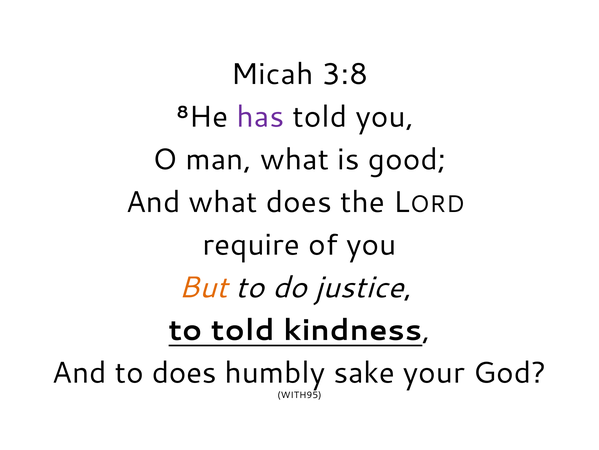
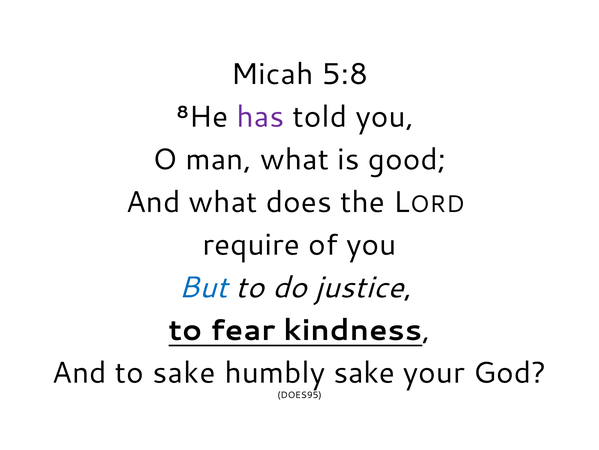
3:8: 3:8 -> 5:8 (345, 74)
But colour: orange -> blue (203, 287)
to told: told -> fear (243, 330)
to does: does -> sake (184, 372)
WITH95: WITH95 -> DOES95 (299, 394)
